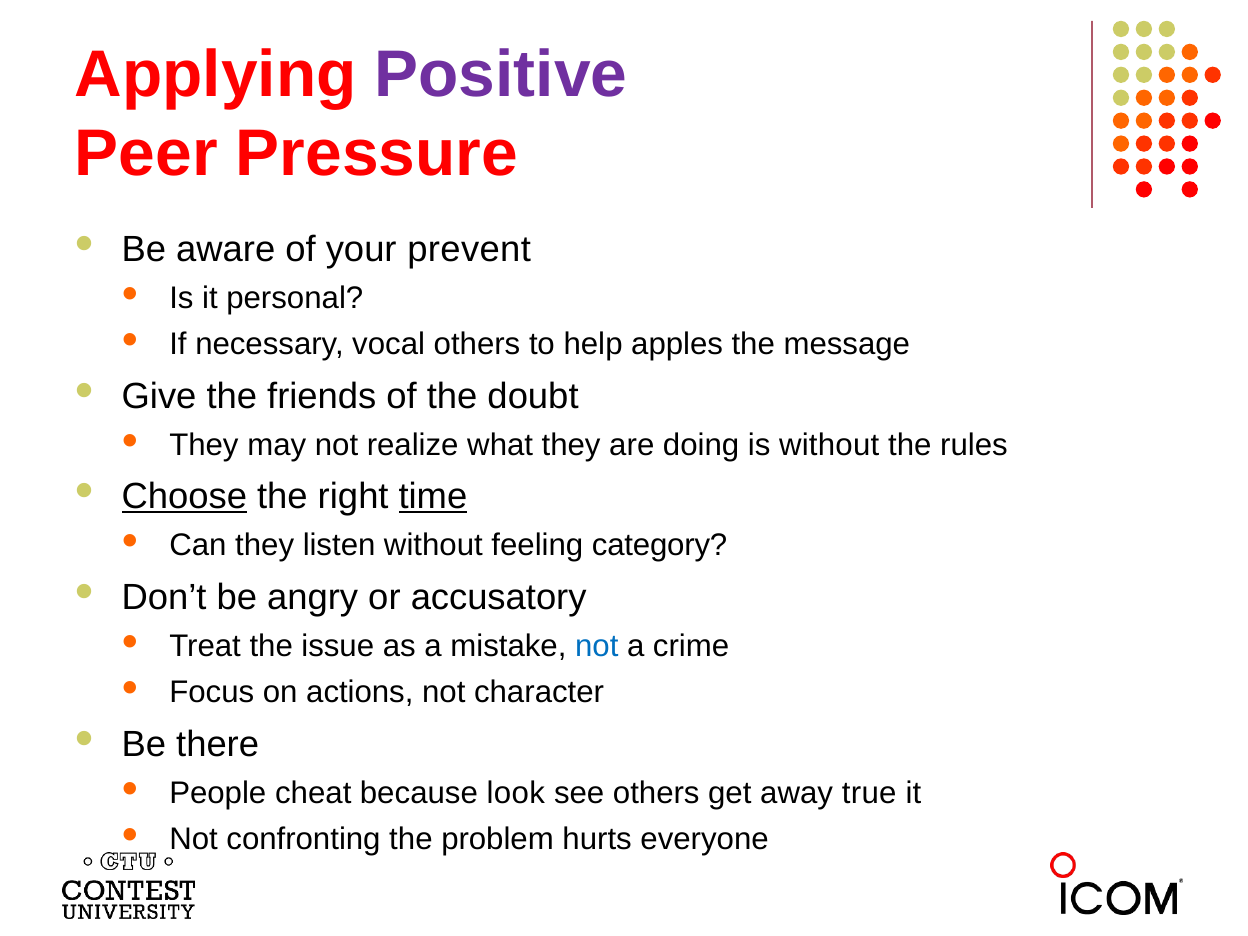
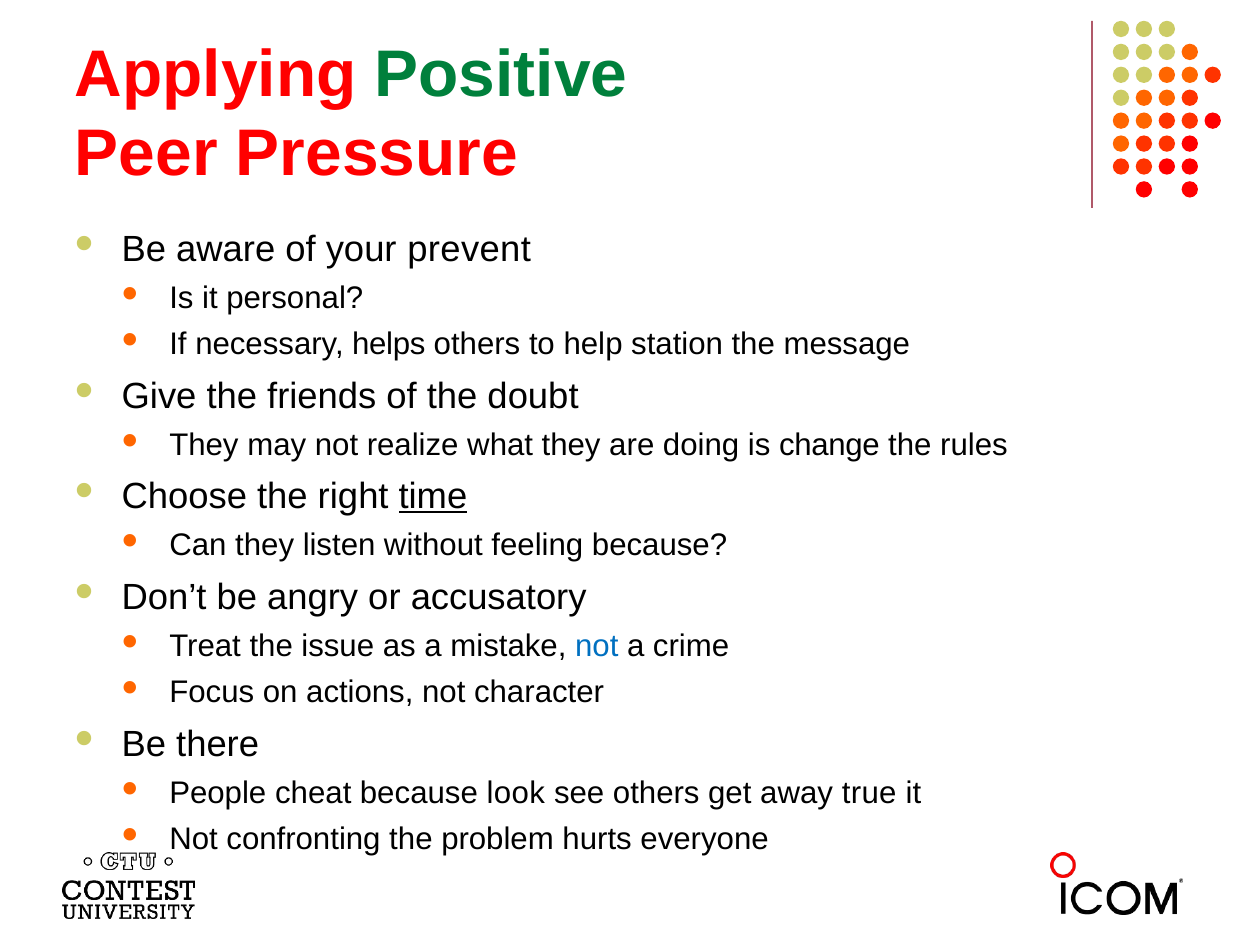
Positive colour: purple -> green (501, 74)
vocal: vocal -> helps (389, 345)
apples: apples -> station (677, 345)
is without: without -> change (829, 445)
Choose underline: present -> none (184, 497)
feeling category: category -> because (660, 546)
